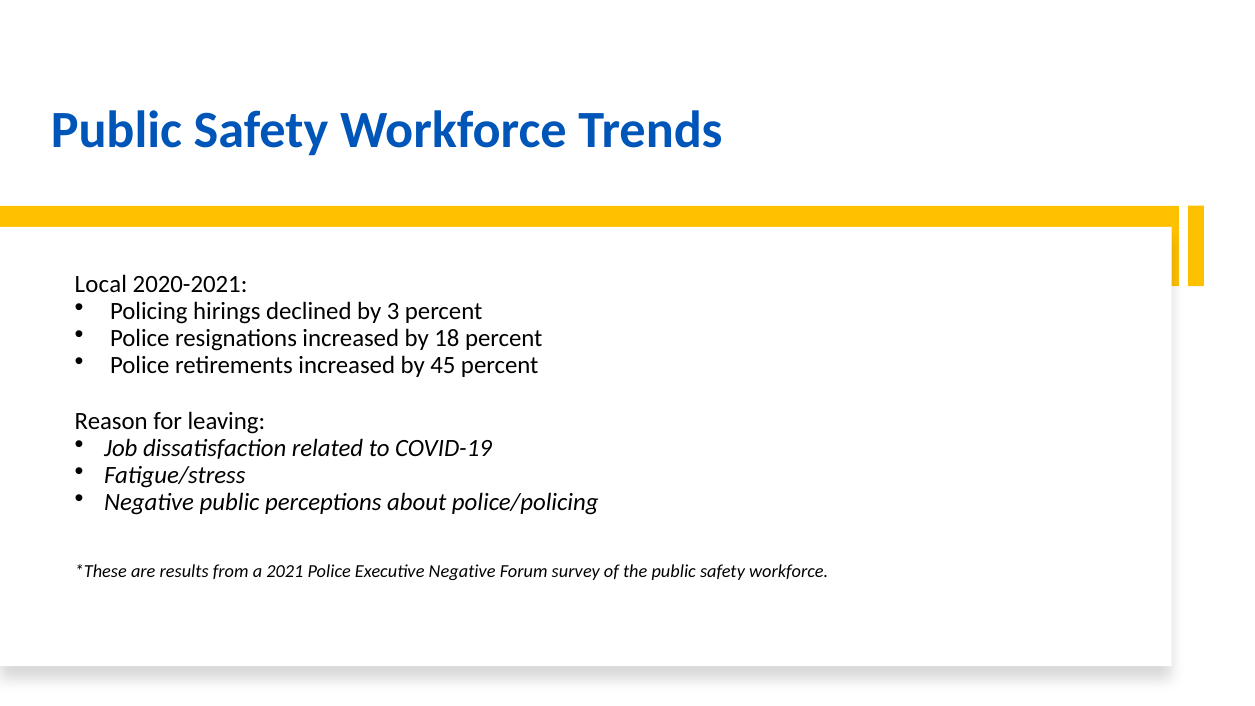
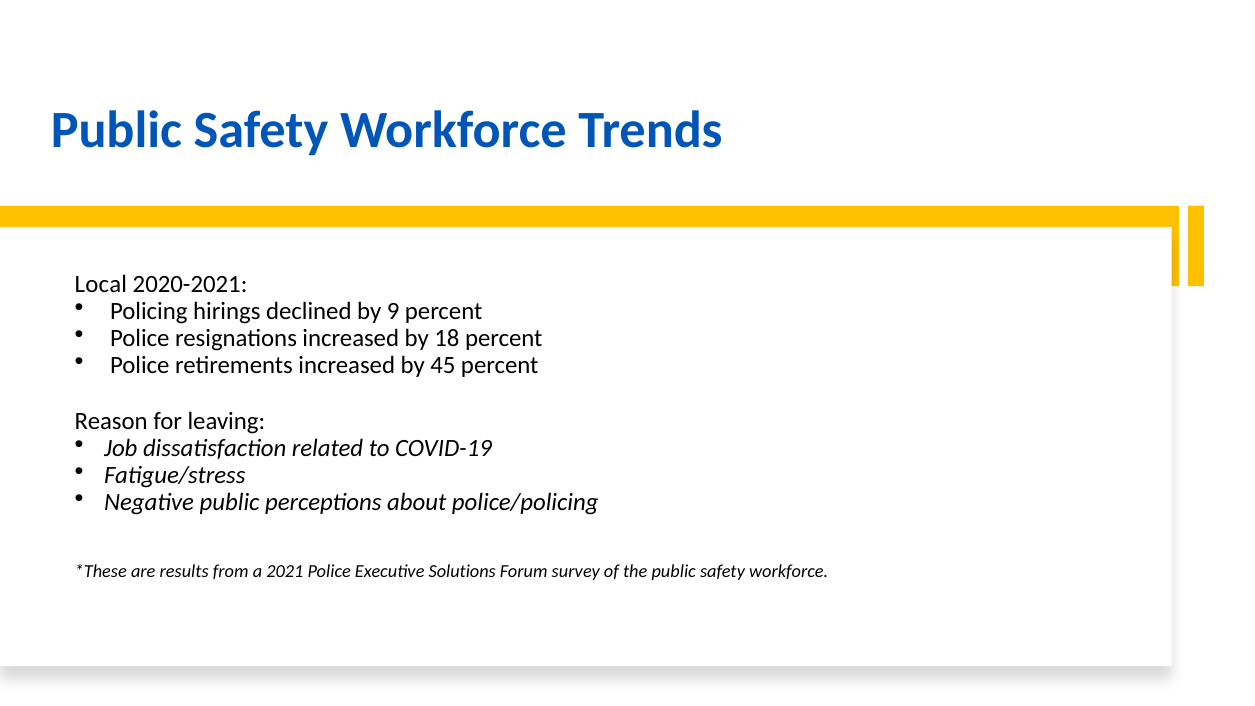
3: 3 -> 9 (393, 311)
Executive Negative: Negative -> Solutions (462, 572)
